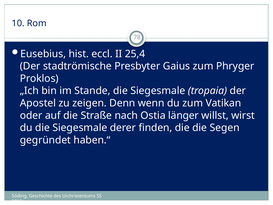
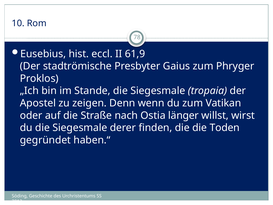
25,4: 25,4 -> 61,9 (135, 54)
Segen: Segen -> Toden (225, 128)
